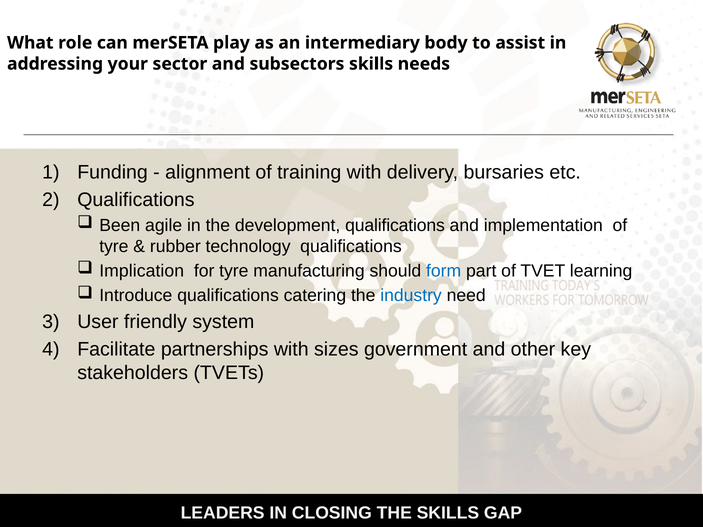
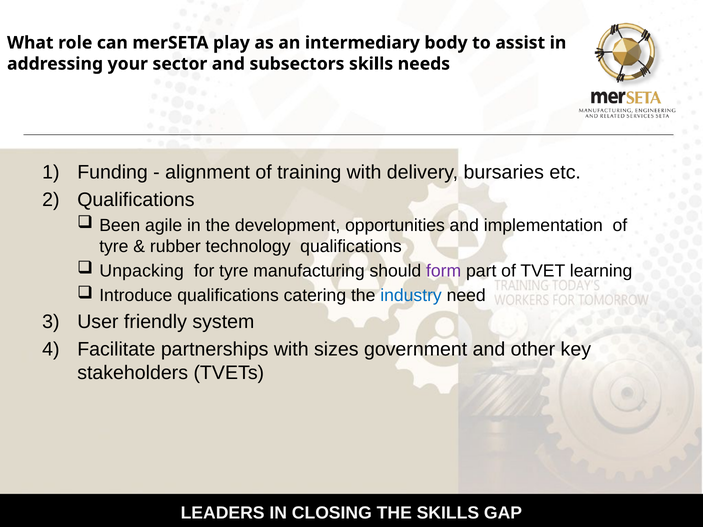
development qualifications: qualifications -> opportunities (395, 225)
Implication: Implication -> Unpacking (142, 271)
form colour: blue -> purple (444, 271)
